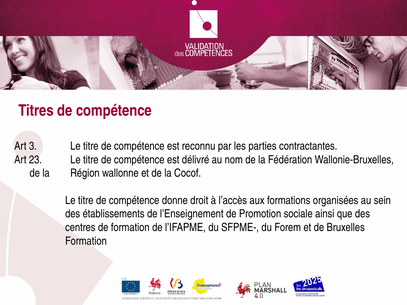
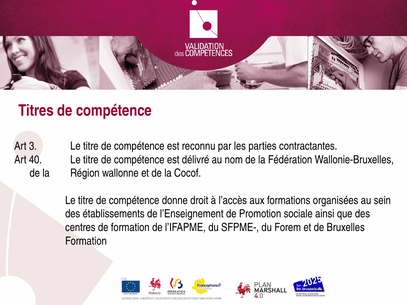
23: 23 -> 40 (35, 160)
